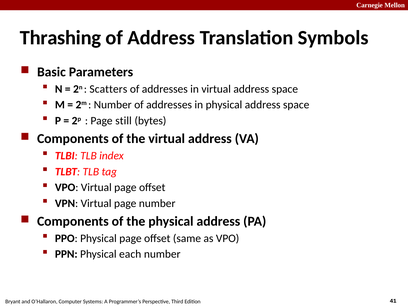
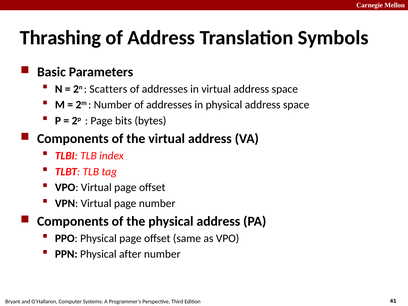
still: still -> bits (124, 121)
each: each -> after (130, 254)
